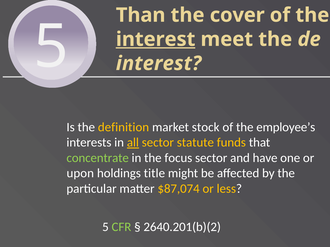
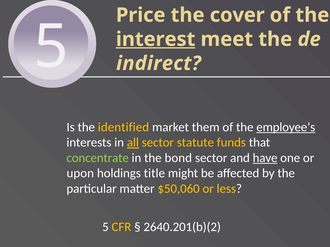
Than: Than -> Price (141, 15)
interest: interest -> indirect (159, 64)
definition: definition -> identified (123, 127)
stock: stock -> them (206, 127)
employee’s underline: none -> present (286, 127)
focus: focus -> bond (178, 158)
have underline: none -> present (265, 158)
$87,074: $87,074 -> $50,060 (179, 189)
CFR colour: light green -> yellow (121, 227)
